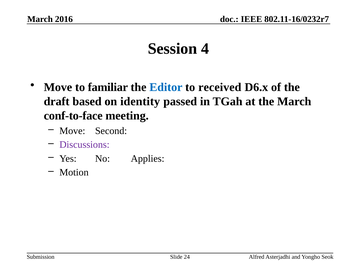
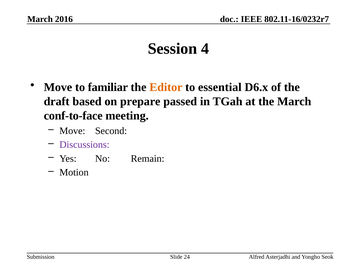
Editor colour: blue -> orange (166, 87)
received: received -> essential (220, 87)
identity: identity -> prepare (140, 101)
Applies: Applies -> Remain (148, 158)
